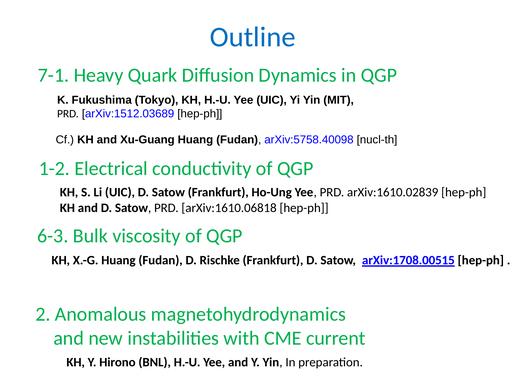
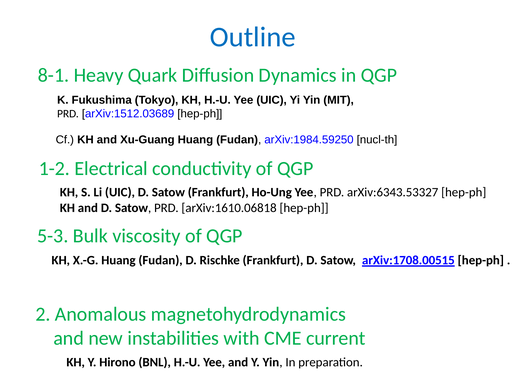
7-1: 7-1 -> 8-1 (53, 75)
arXiv:5758.40098: arXiv:5758.40098 -> arXiv:1984.59250 (309, 139)
arXiv:1610.02839: arXiv:1610.02839 -> arXiv:6343.53327 (393, 192)
6-3: 6-3 -> 5-3 (53, 236)
